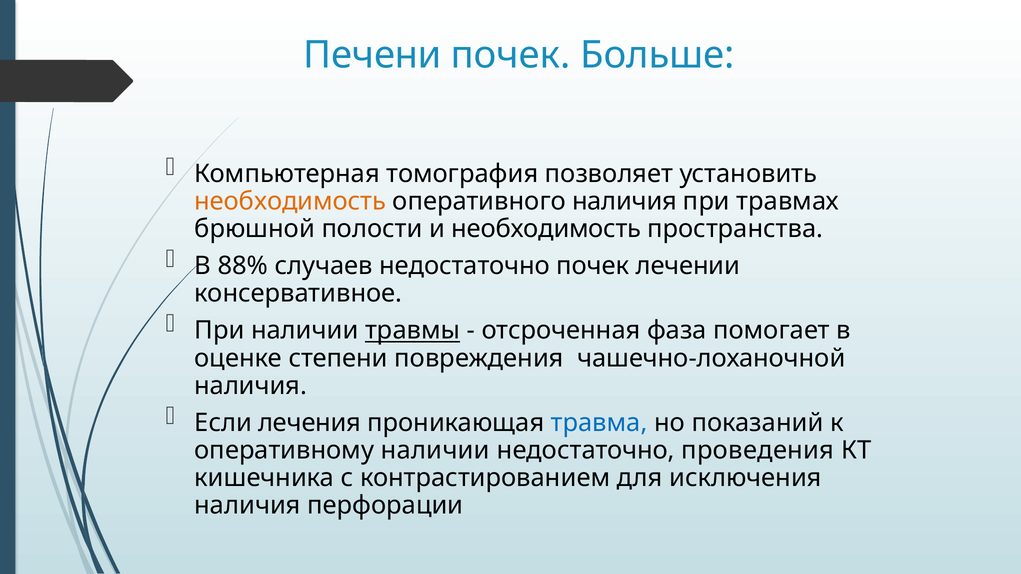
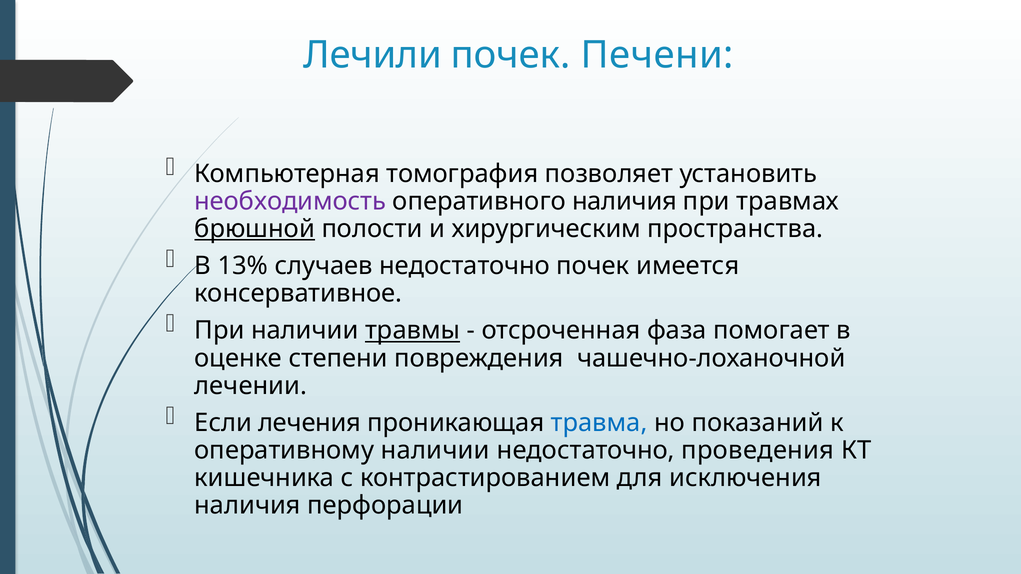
Печени: Печени -> Лечили (373, 55)
Больше: Больше -> Печени (657, 55)
необходимость colour: orange -> purple (290, 201)
брюшной underline: none -> present (255, 229)
и необходимость: необходимость -> хирургическим (546, 229)
88%: 88% -> 13% (243, 266)
лечении: лечении -> имеется (688, 266)
наличия: наличия -> лечении (251, 386)
